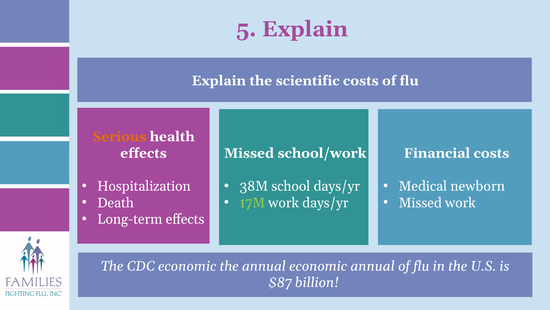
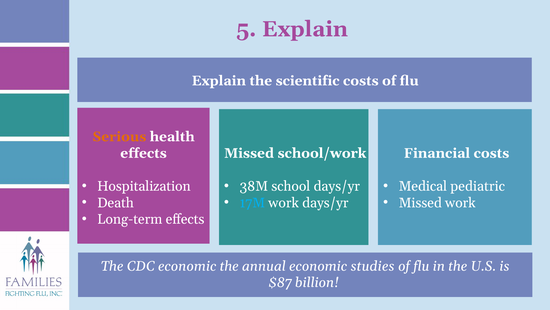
newborn: newborn -> pediatric (478, 186)
17M colour: light green -> light blue (252, 202)
economic annual: annual -> studies (373, 266)
